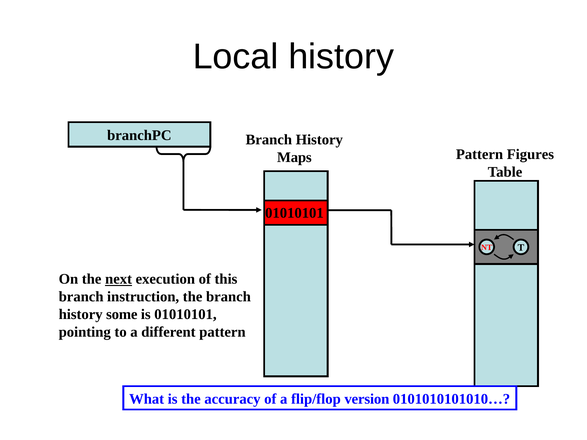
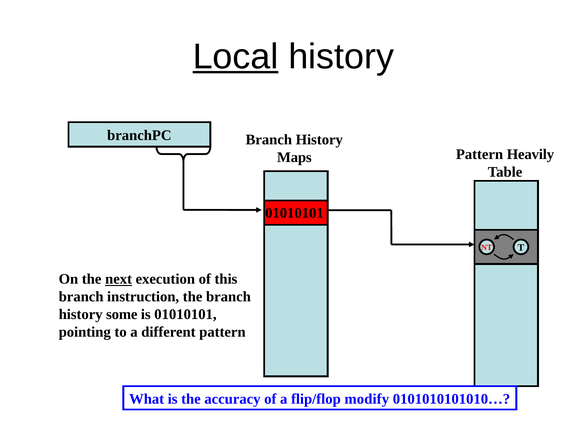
Local underline: none -> present (236, 57)
Figures: Figures -> Heavily (530, 155)
version: version -> modify (367, 399)
